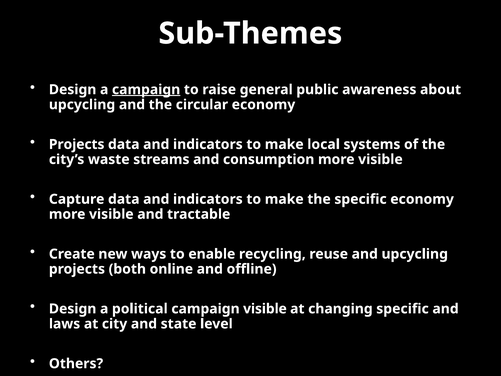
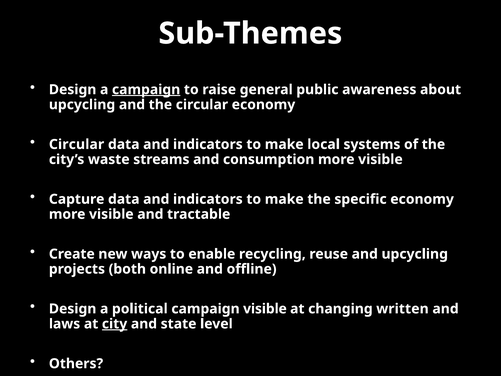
Projects: Projects -> Circular (77, 144)
changing specific: specific -> written (402, 309)
city underline: none -> present (115, 324)
